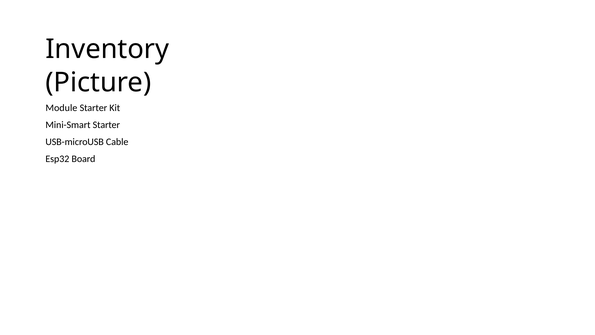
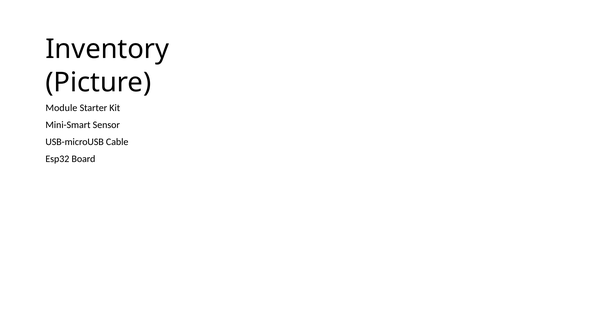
Mini-Smart Starter: Starter -> Sensor (106, 125)
